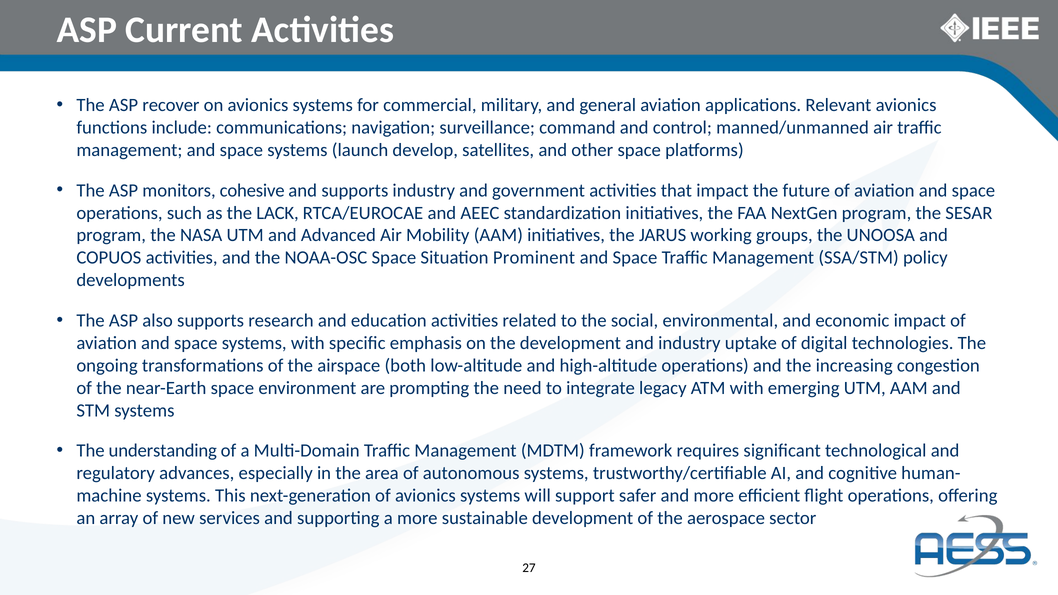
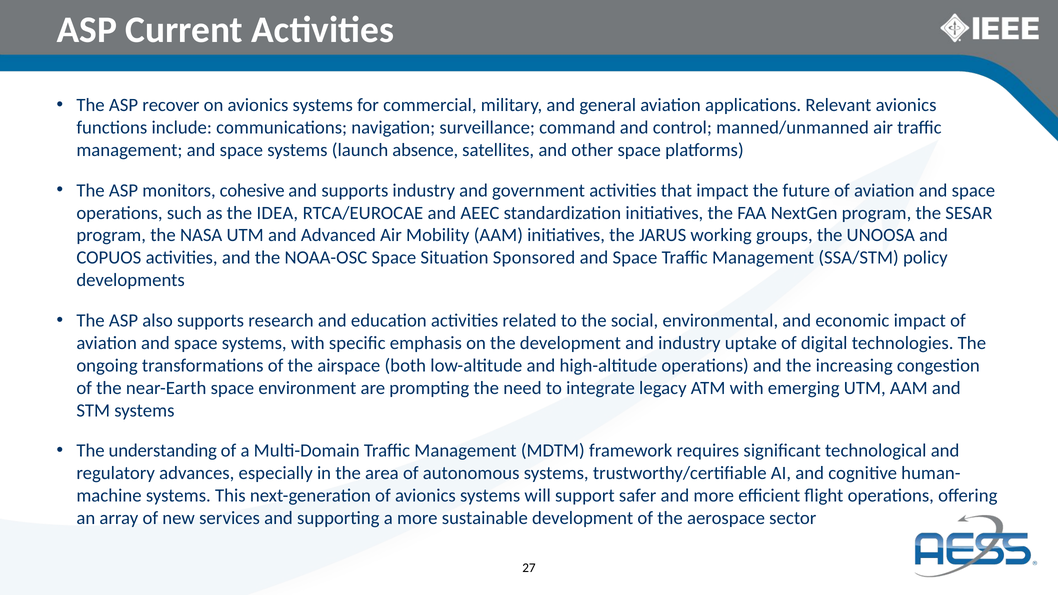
develop: develop -> absence (425, 150)
LACK: LACK -> IDEA (277, 213)
Prominent: Prominent -> Sponsored (534, 258)
